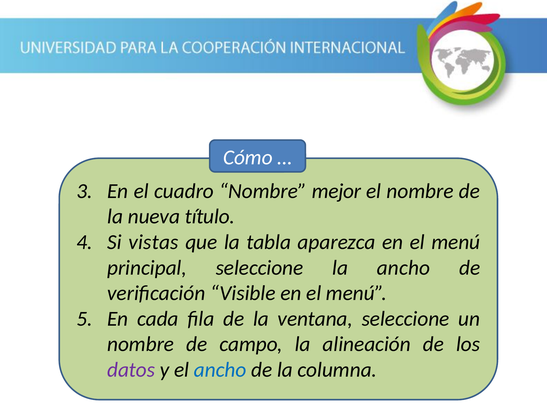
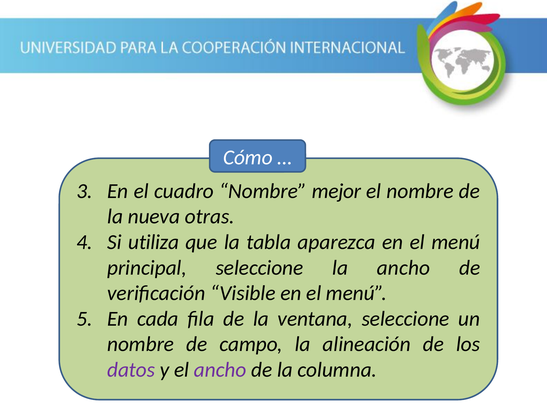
título: título -> otras (210, 217)
vistas: vistas -> utiliza (154, 242)
ancho colour: blue -> purple (220, 370)
